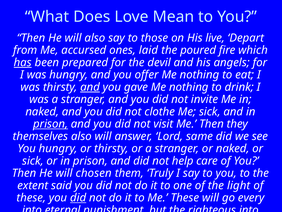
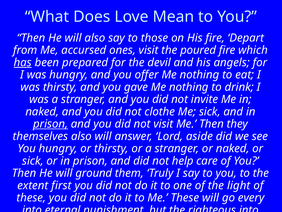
His live: live -> fire (215, 38)
ones laid: laid -> visit (149, 50)
and underline: present -> none (90, 87)
same: same -> aside (199, 136)
chosen: chosen -> ground (94, 173)
said: said -> first (61, 185)
did underline: present -> none (78, 197)
